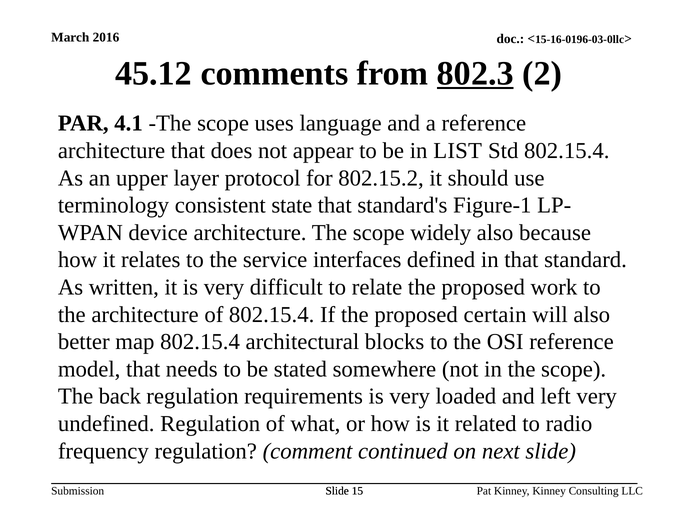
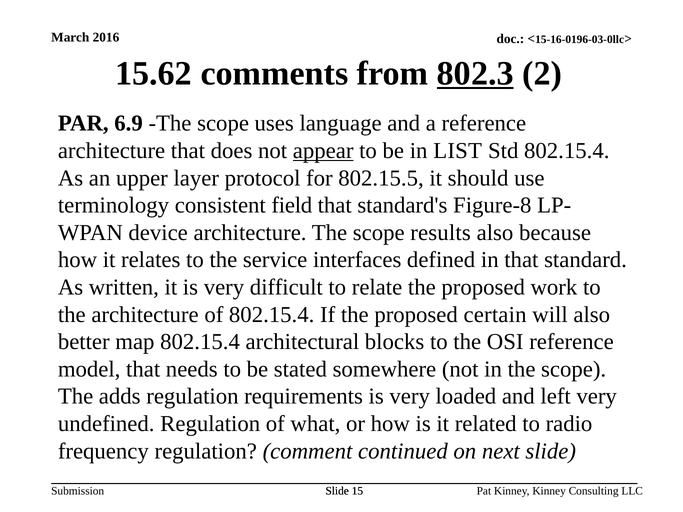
45.12: 45.12 -> 15.62 (154, 74)
4.1: 4.1 -> 6.9 (129, 123)
appear underline: none -> present (323, 151)
802.15.2: 802.15.2 -> 802.15.5 (381, 178)
state: state -> field (292, 205)
Figure-1: Figure-1 -> Figure-8 (492, 205)
widely: widely -> results (441, 233)
back: back -> adds (120, 397)
